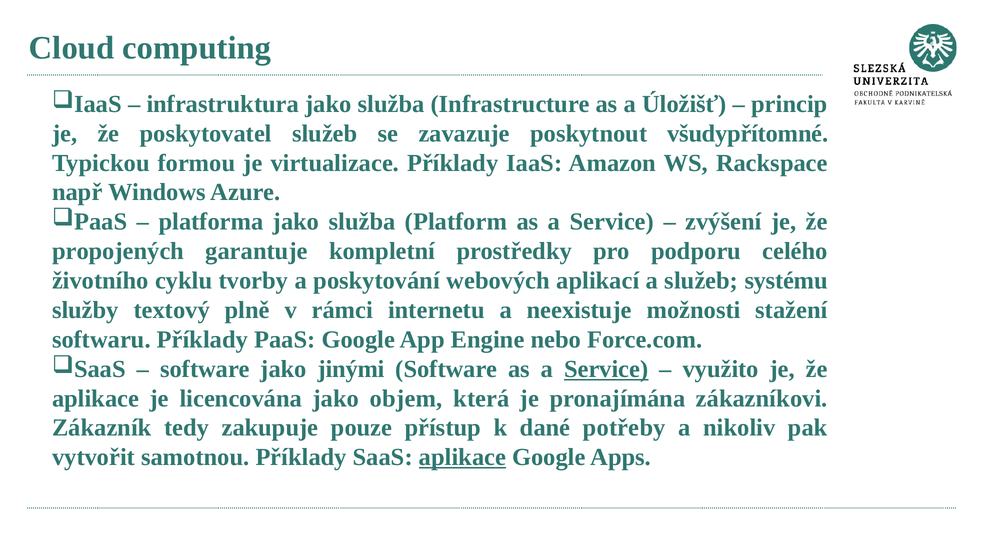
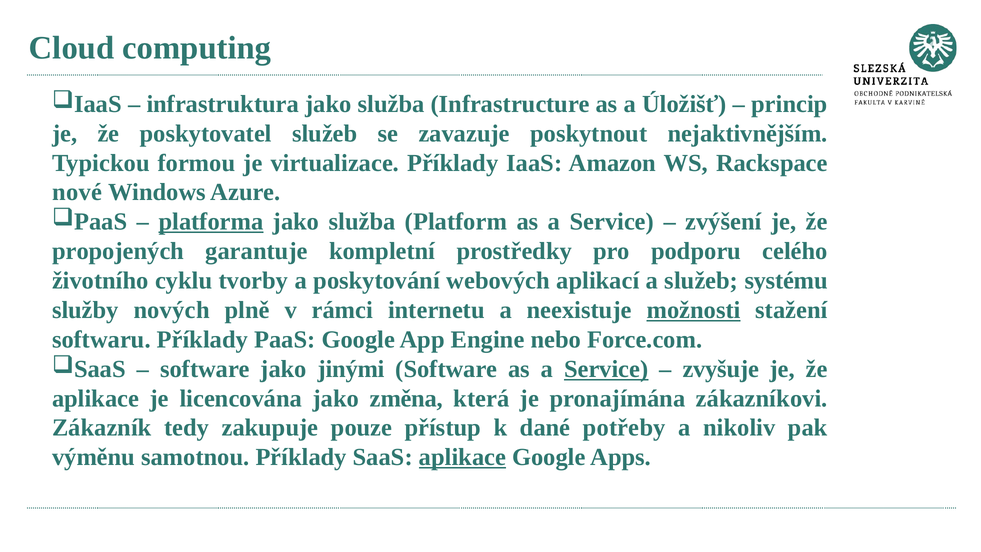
všudypřítomné: všudypřítomné -> nejaktivnějším (748, 133)
např: např -> nové (77, 192)
platforma underline: none -> present (211, 222)
textový: textový -> nových (172, 310)
možnosti underline: none -> present (694, 310)
využito: využito -> zvyšuje (721, 369)
objem: objem -> změna (406, 398)
vytvořit: vytvořit -> výměnu (94, 457)
